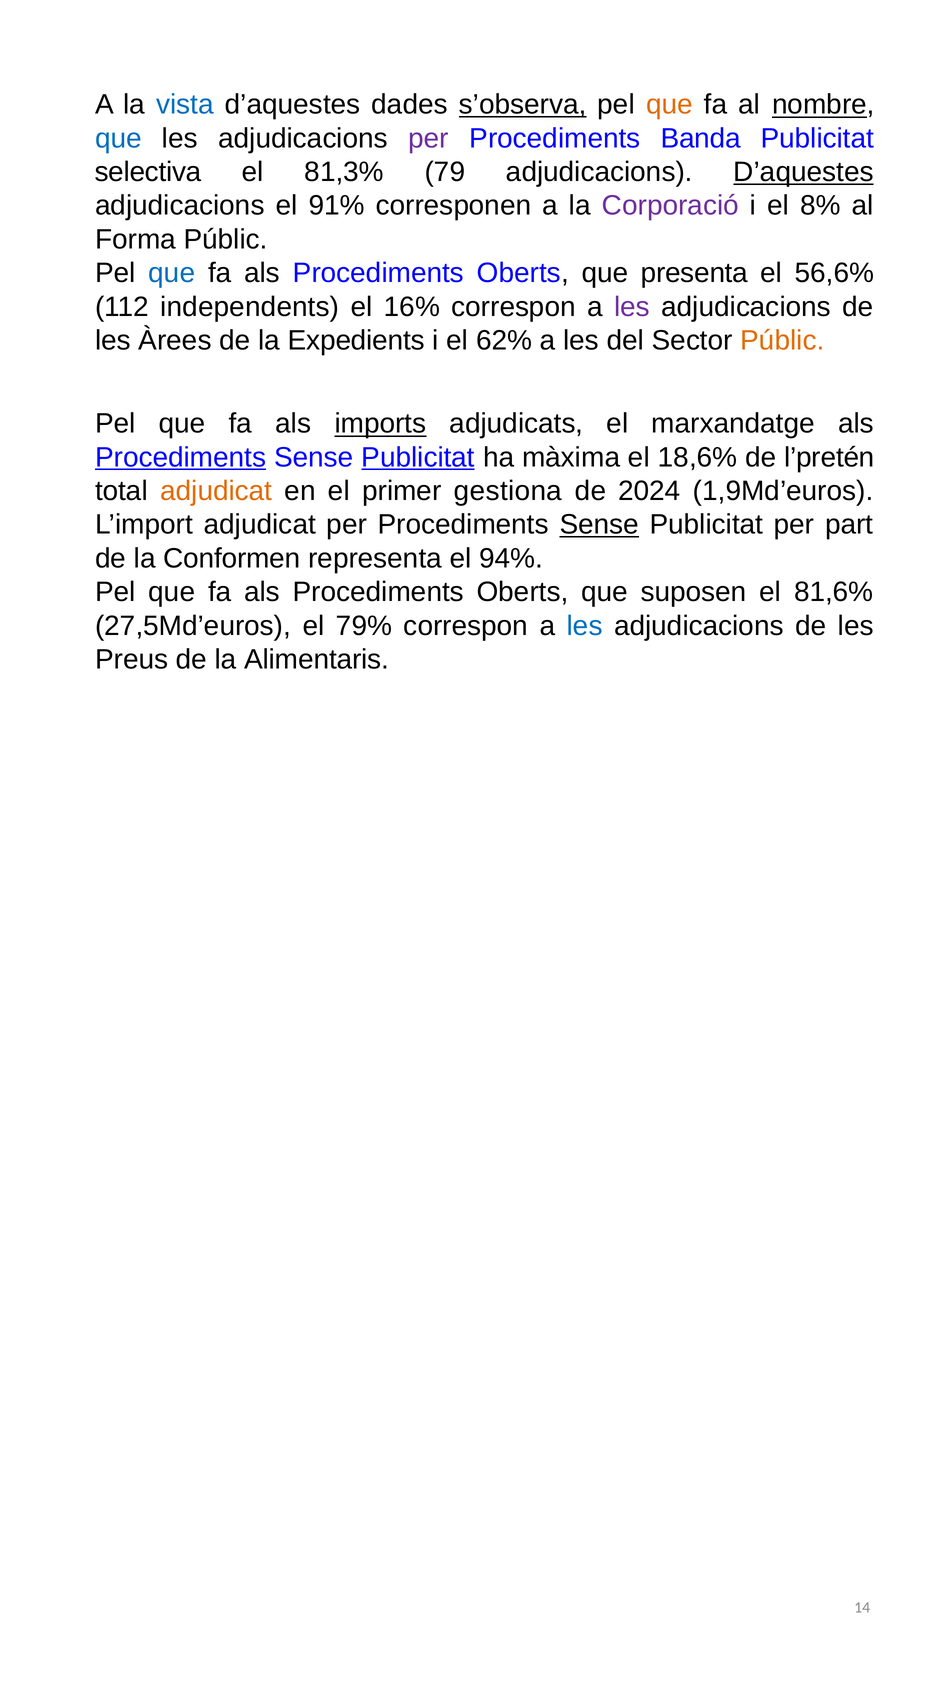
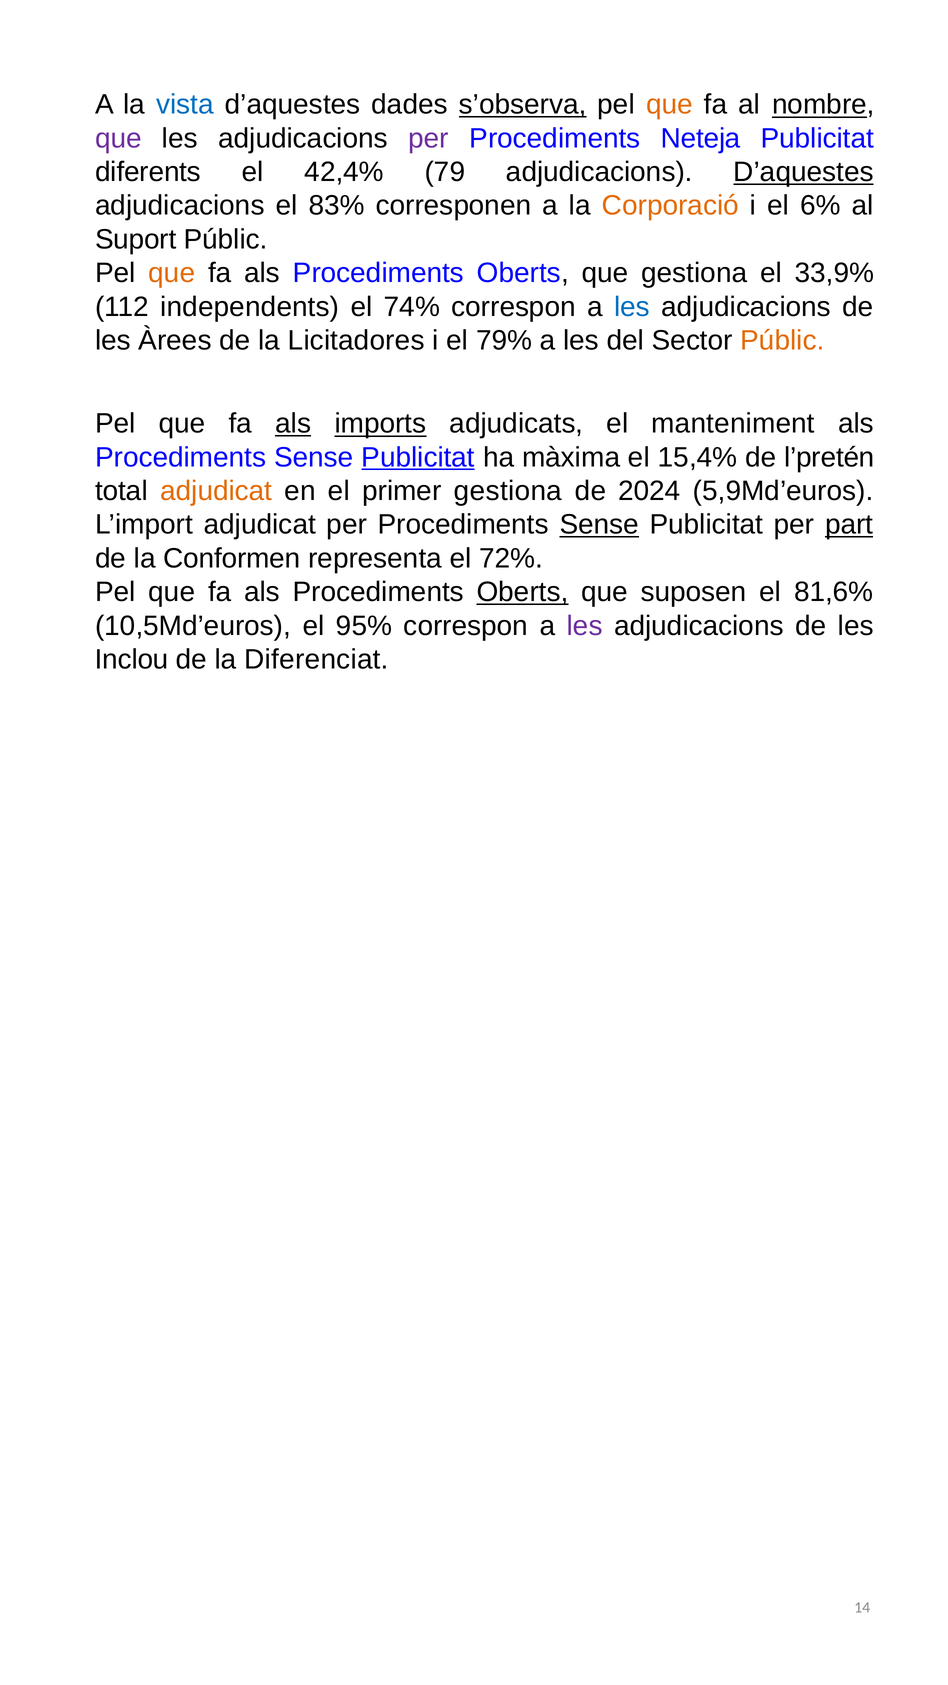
que colour: blue -> purple (118, 138)
Banda: Banda -> Neteja (701, 138)
selectiva: selectiva -> diferents (148, 172)
81,3%: 81,3% -> 42,4% (344, 172)
91%: 91% -> 83% (337, 206)
Corporació colour: purple -> orange (670, 206)
8%: 8% -> 6% (820, 206)
Forma: Forma -> Suport (136, 239)
que colour: blue -> orange (172, 273)
que presenta: presenta -> gestiona (694, 273)
56,6%: 56,6% -> 33,9% (834, 273)
16%: 16% -> 74% (412, 307)
les colour: purple -> blue (632, 307)
Expedients: Expedients -> Licitadores (356, 341)
62%: 62% -> 79% (504, 341)
als underline: none -> present (293, 424)
marxandatge: marxandatge -> manteniment (733, 424)
Procediments underline: present -> none (181, 457)
18,6%: 18,6% -> 15,4% (698, 457)
1,9Md’euros: 1,9Md’euros -> 5,9Md’euros (783, 491)
part underline: none -> present (849, 525)
94%: 94% -> 72% (511, 558)
Oberts underline: none -> present (523, 592)
27,5Md’euros: 27,5Md’euros -> 10,5Md’euros (193, 626)
79%: 79% -> 95% (364, 626)
les colour: blue -> purple (585, 626)
Preus: Preus -> Inclou (132, 660)
Alimentaris: Alimentaris -> Diferenciat (316, 660)
